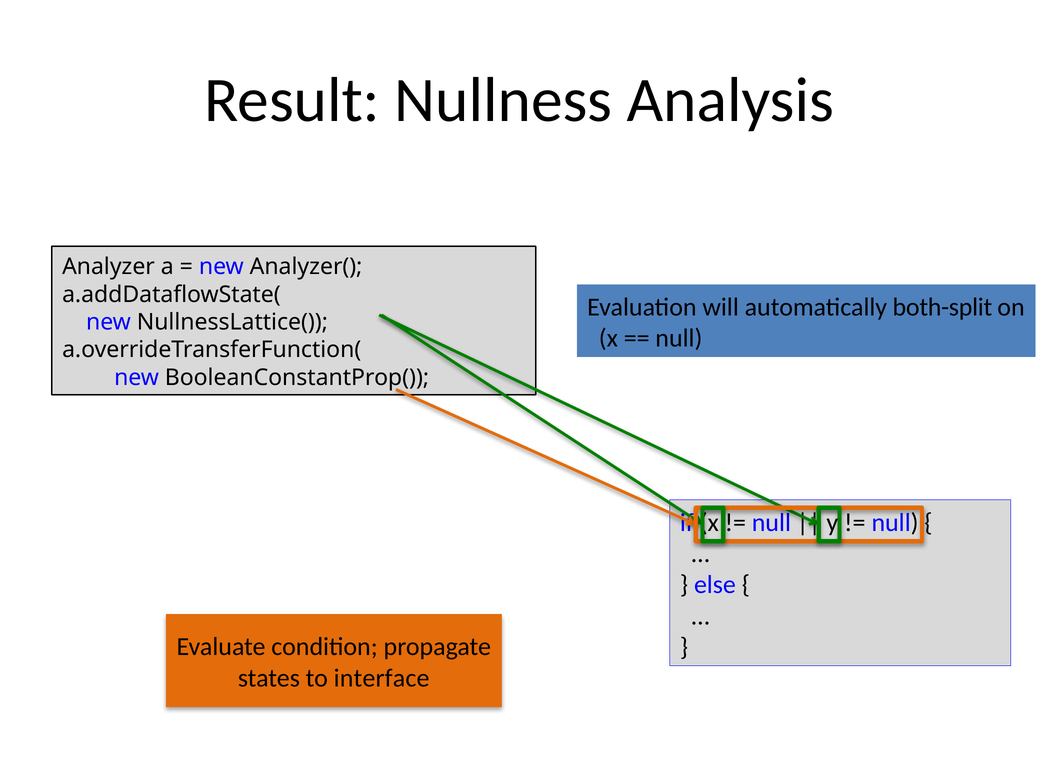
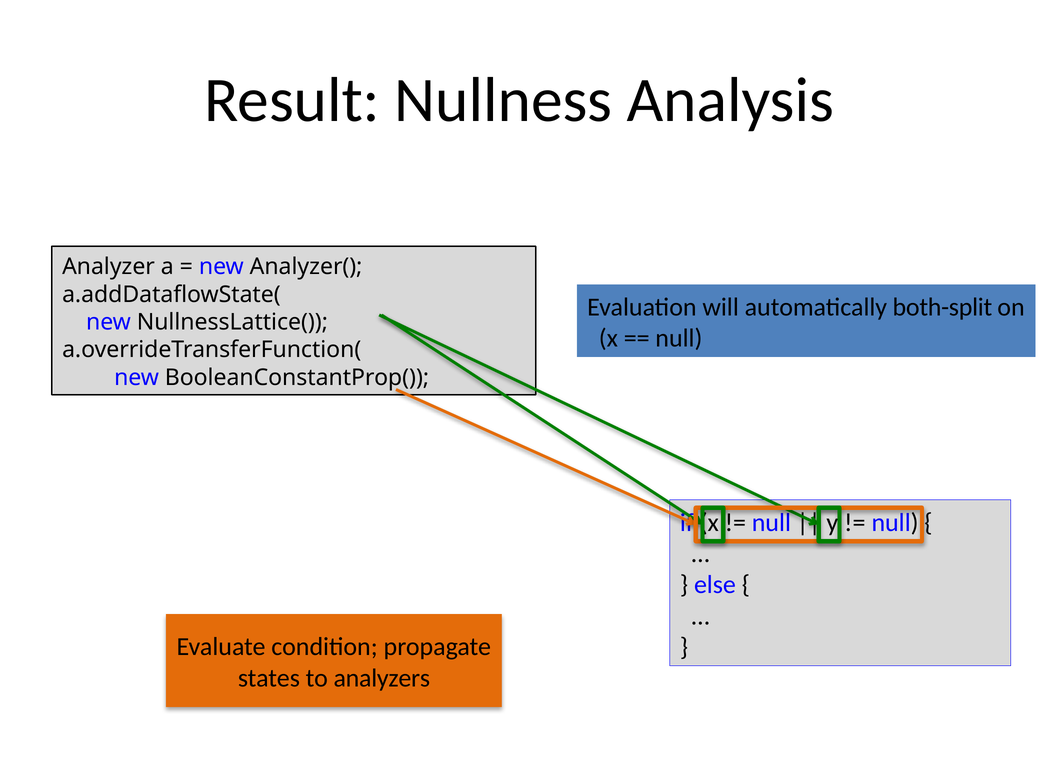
interface: interface -> analyzers (382, 678)
